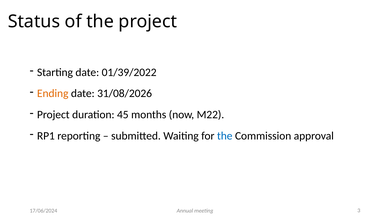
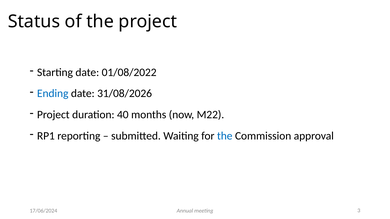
01/39/2022: 01/39/2022 -> 01/08/2022 (129, 72)
Ending colour: orange -> blue (53, 94)
45: 45 -> 40 (123, 115)
